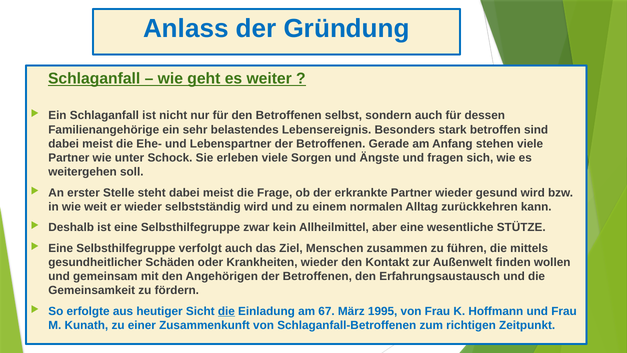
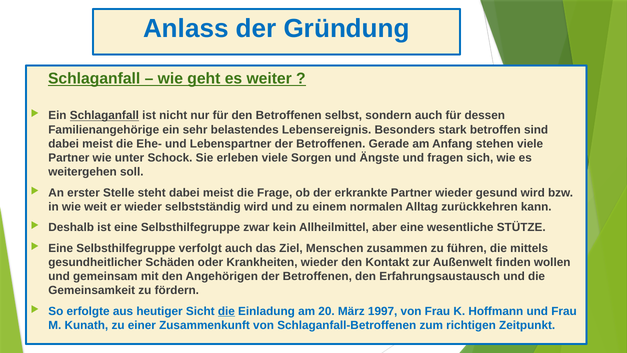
Schlaganfall underline: none -> present (104, 115)
67: 67 -> 20 (327, 311)
1995: 1995 -> 1997 (383, 311)
